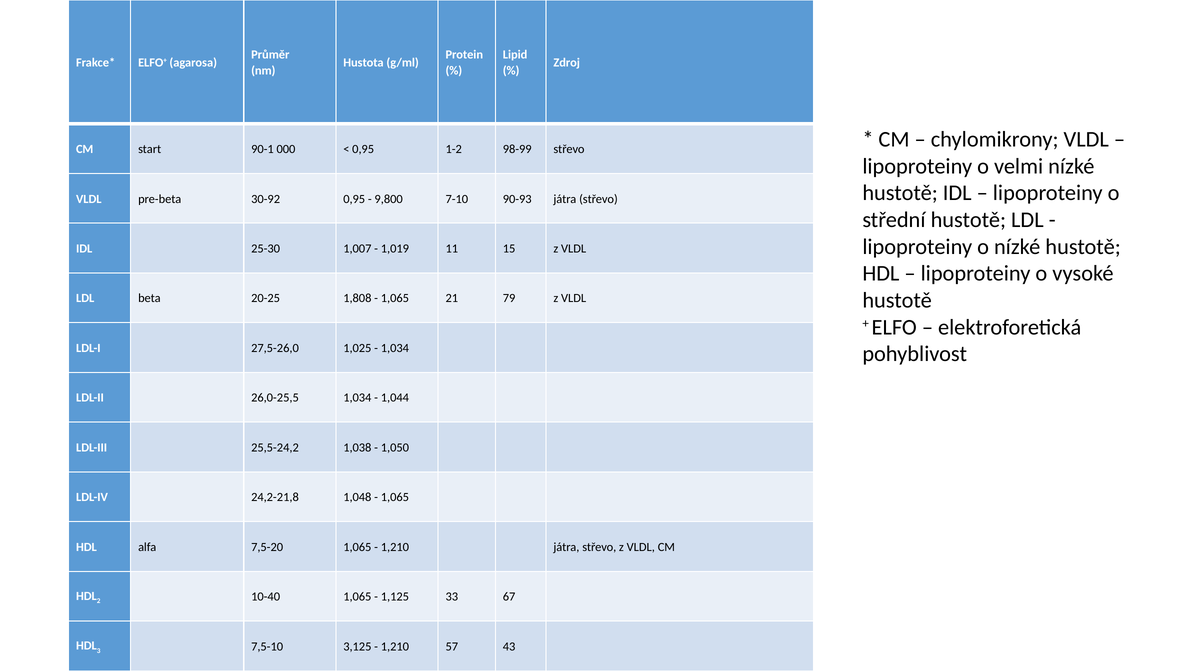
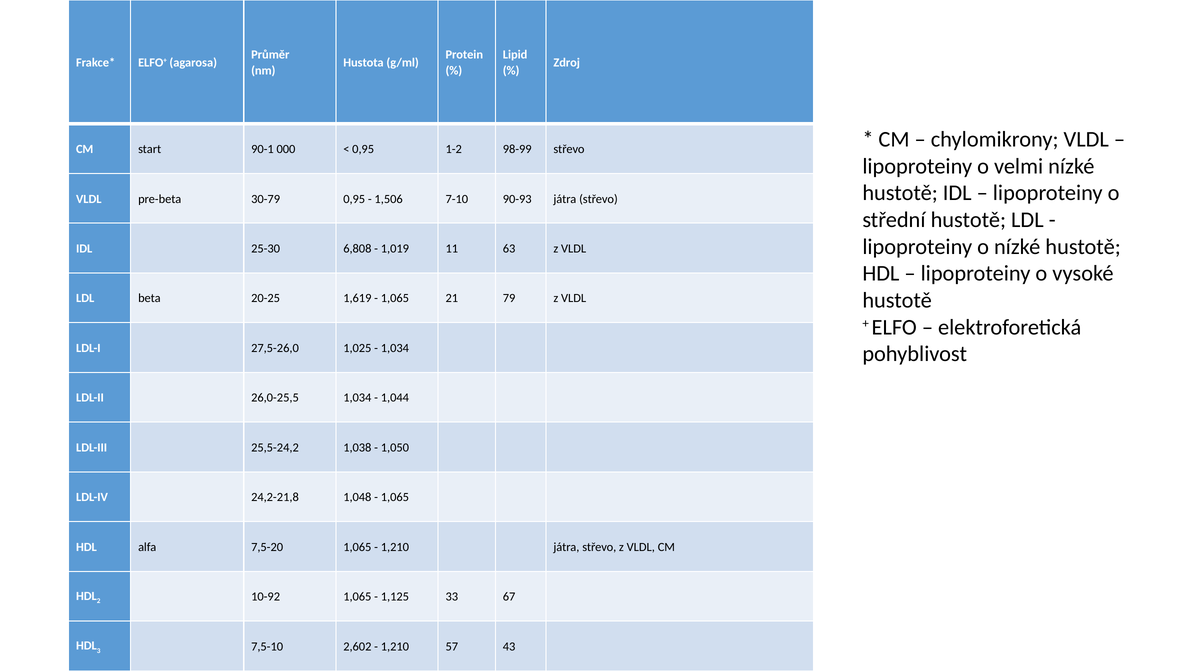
30-92: 30-92 -> 30-79 (266, 199)
9,800: 9,800 -> 1,506 (389, 199)
1,007: 1,007 -> 6,808 (357, 249)
15: 15 -> 63 (509, 249)
1,808: 1,808 -> 1,619 (357, 299)
10-40: 10-40 -> 10-92 (266, 597)
3,125: 3,125 -> 2,602 (357, 647)
